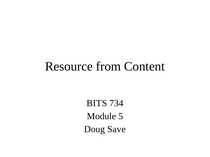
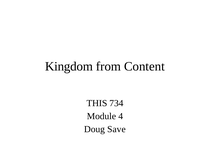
Resource: Resource -> Kingdom (69, 67)
BITS: BITS -> THIS (97, 104)
5: 5 -> 4 (121, 117)
